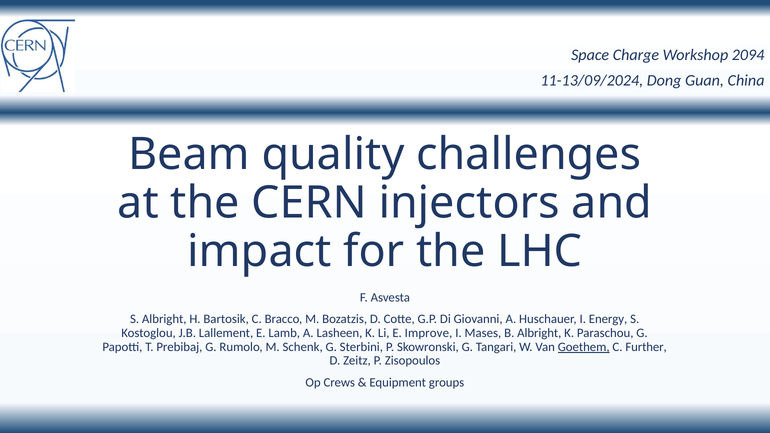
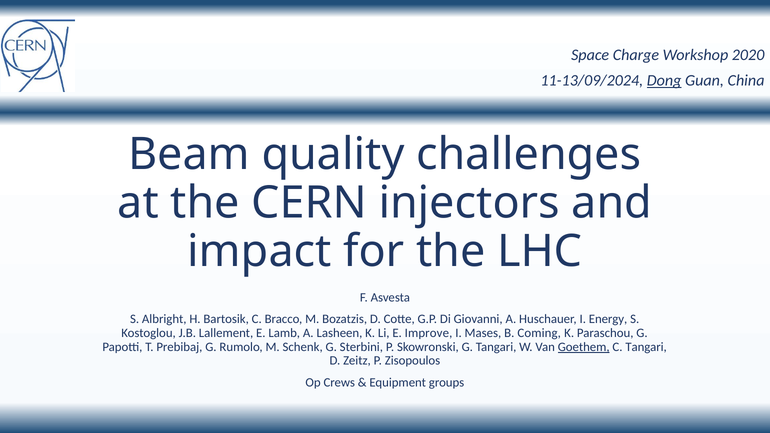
2094: 2094 -> 2020 (748, 55)
Dong underline: none -> present (664, 81)
B Albright: Albright -> Coming (539, 333)
C Further: Further -> Tangari (646, 347)
